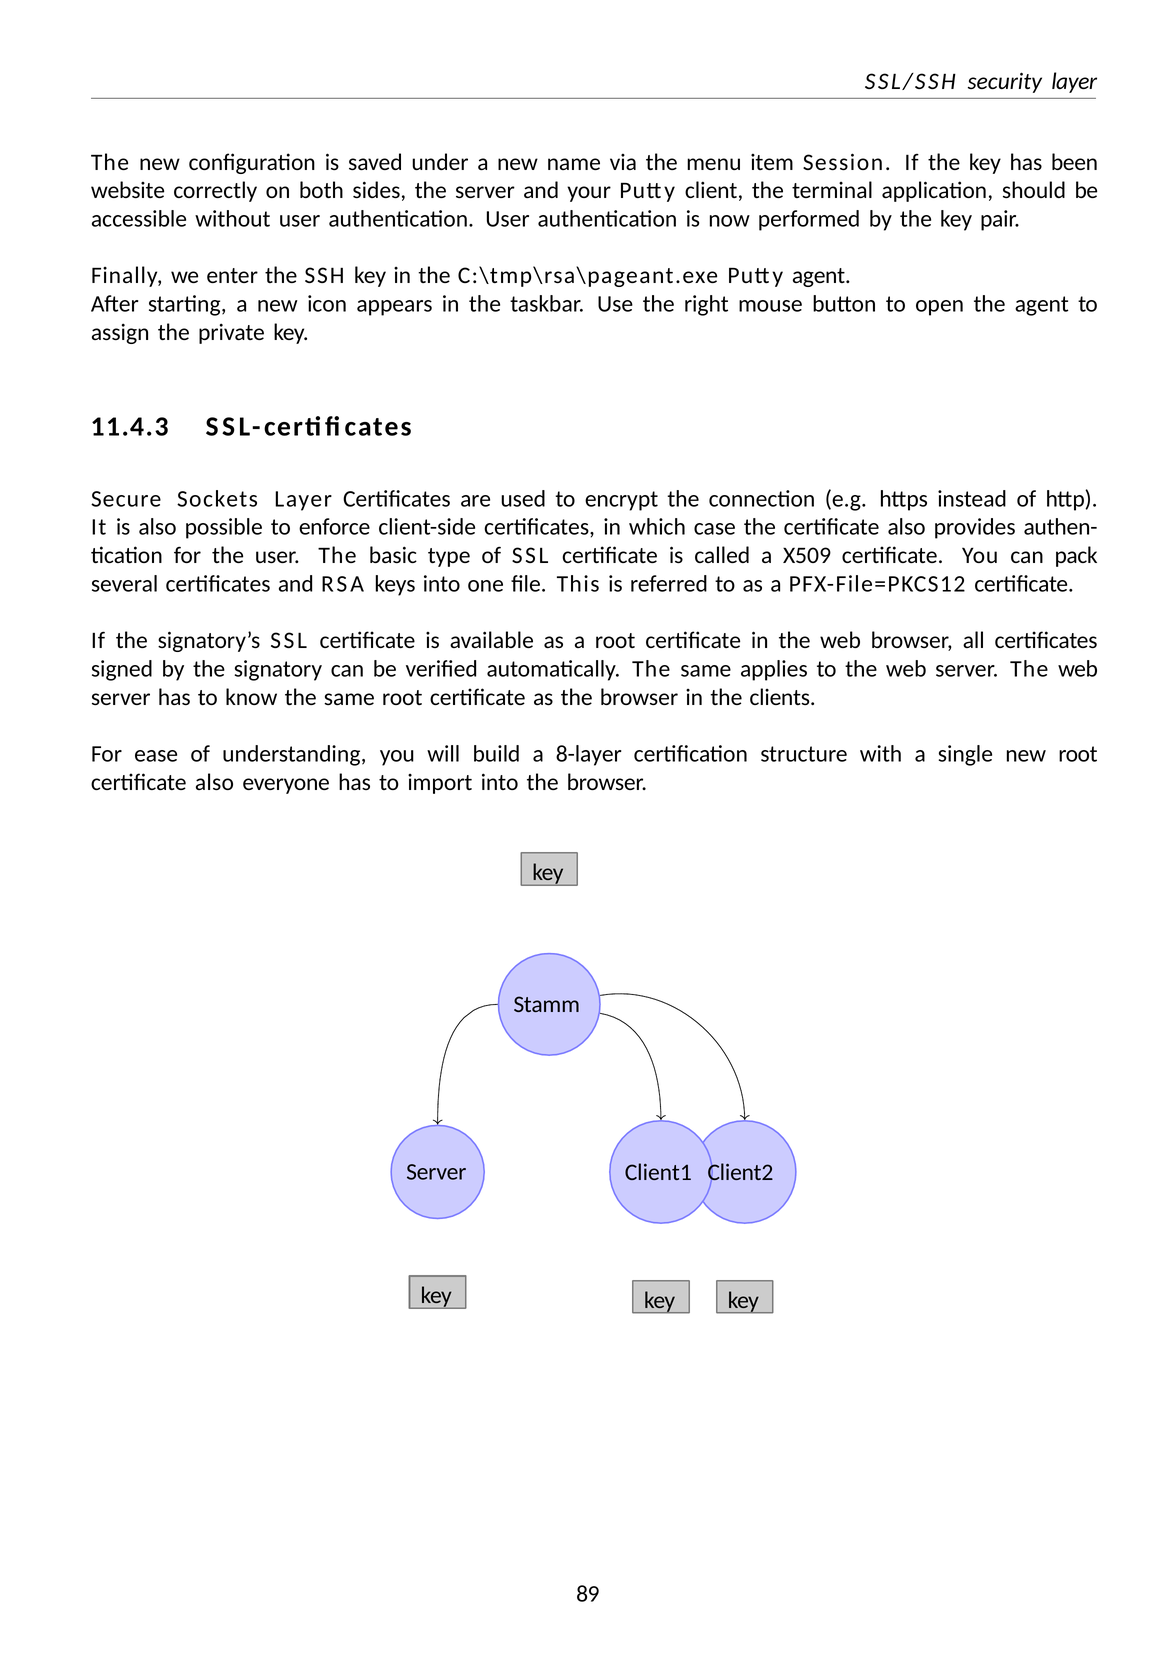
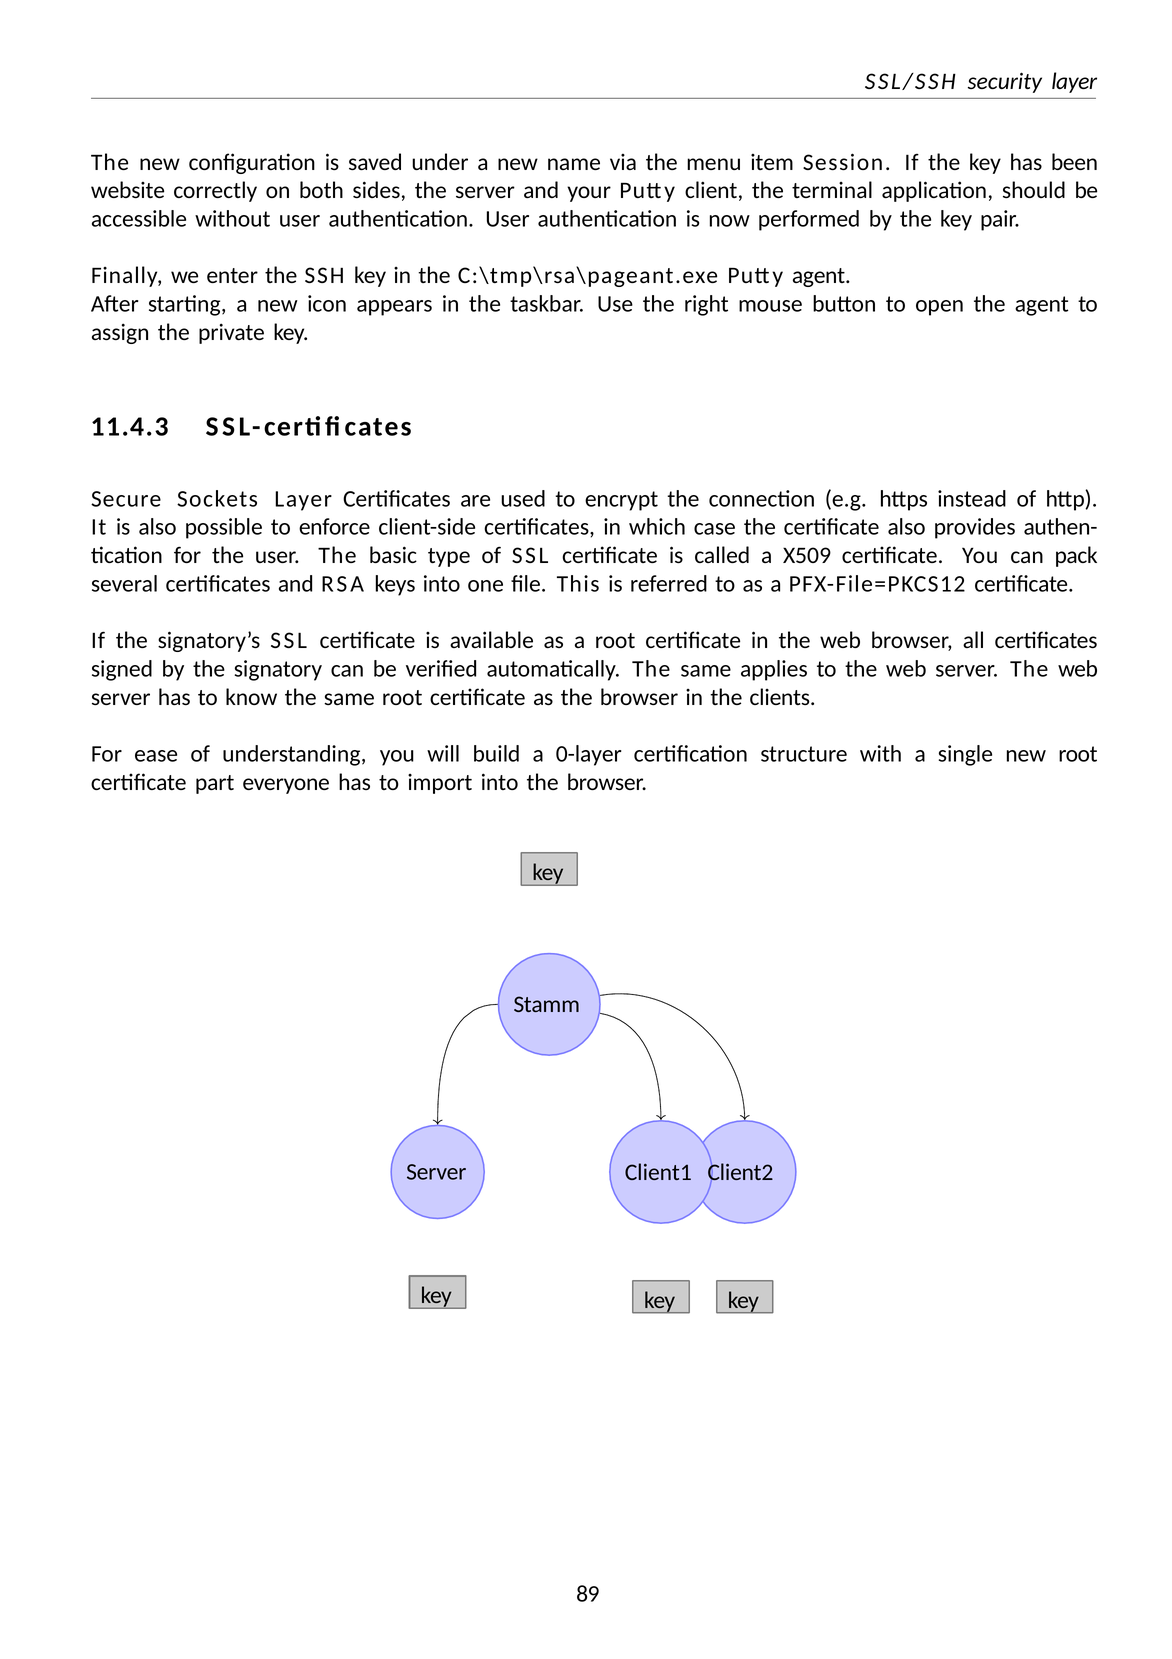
8-layer: 8-layer -> 0-layer (589, 754)
also: also -> part (215, 782)
